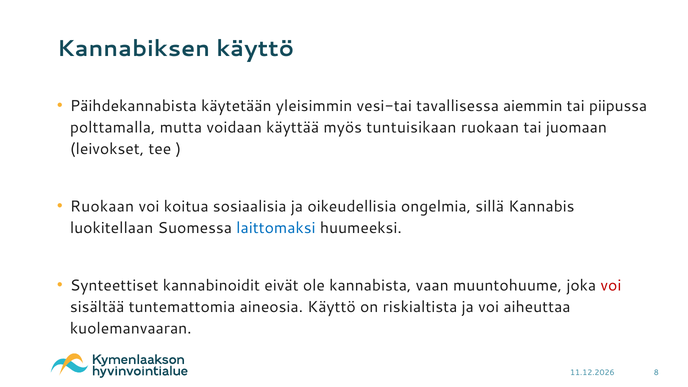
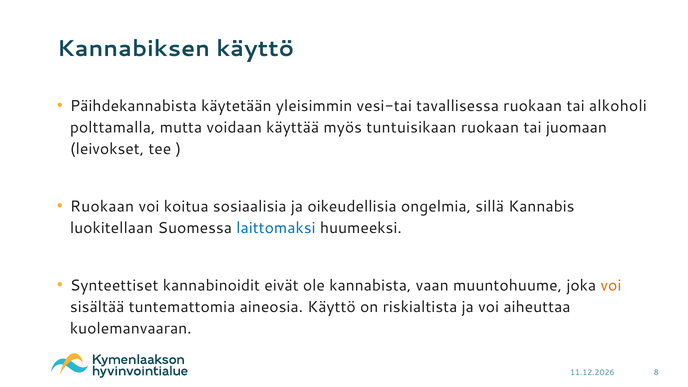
tavallisessa aiemmin: aiemmin -> ruokaan (533, 106)
piipussa: piipussa -> alkoholi (618, 106)
voi colour: red -> orange (611, 285)
